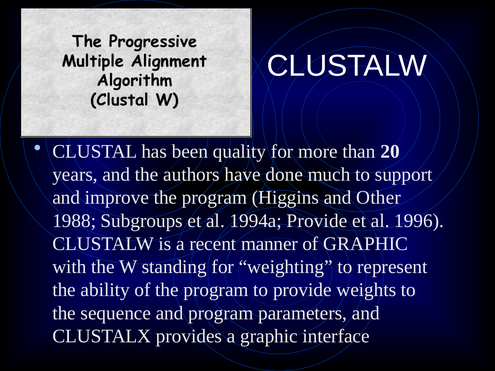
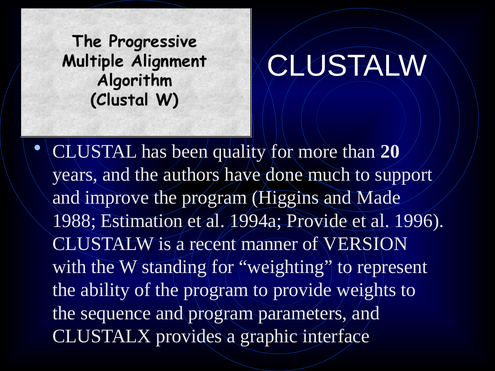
Other: Other -> Made (379, 198)
Subgroups: Subgroups -> Estimation (142, 221)
of GRAPHIC: GRAPHIC -> VERSION (366, 244)
